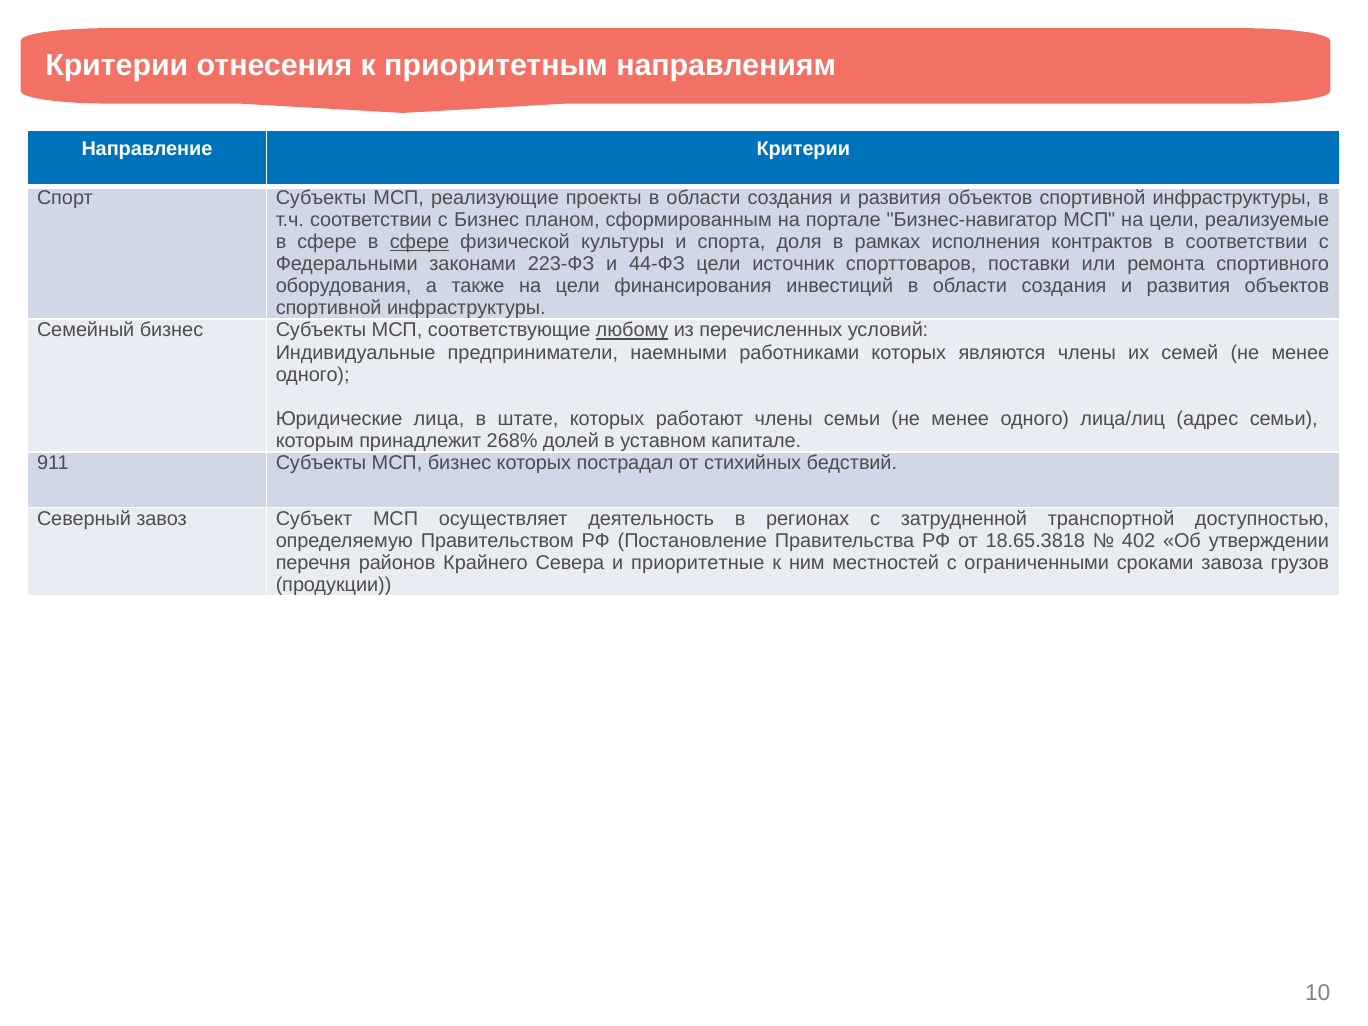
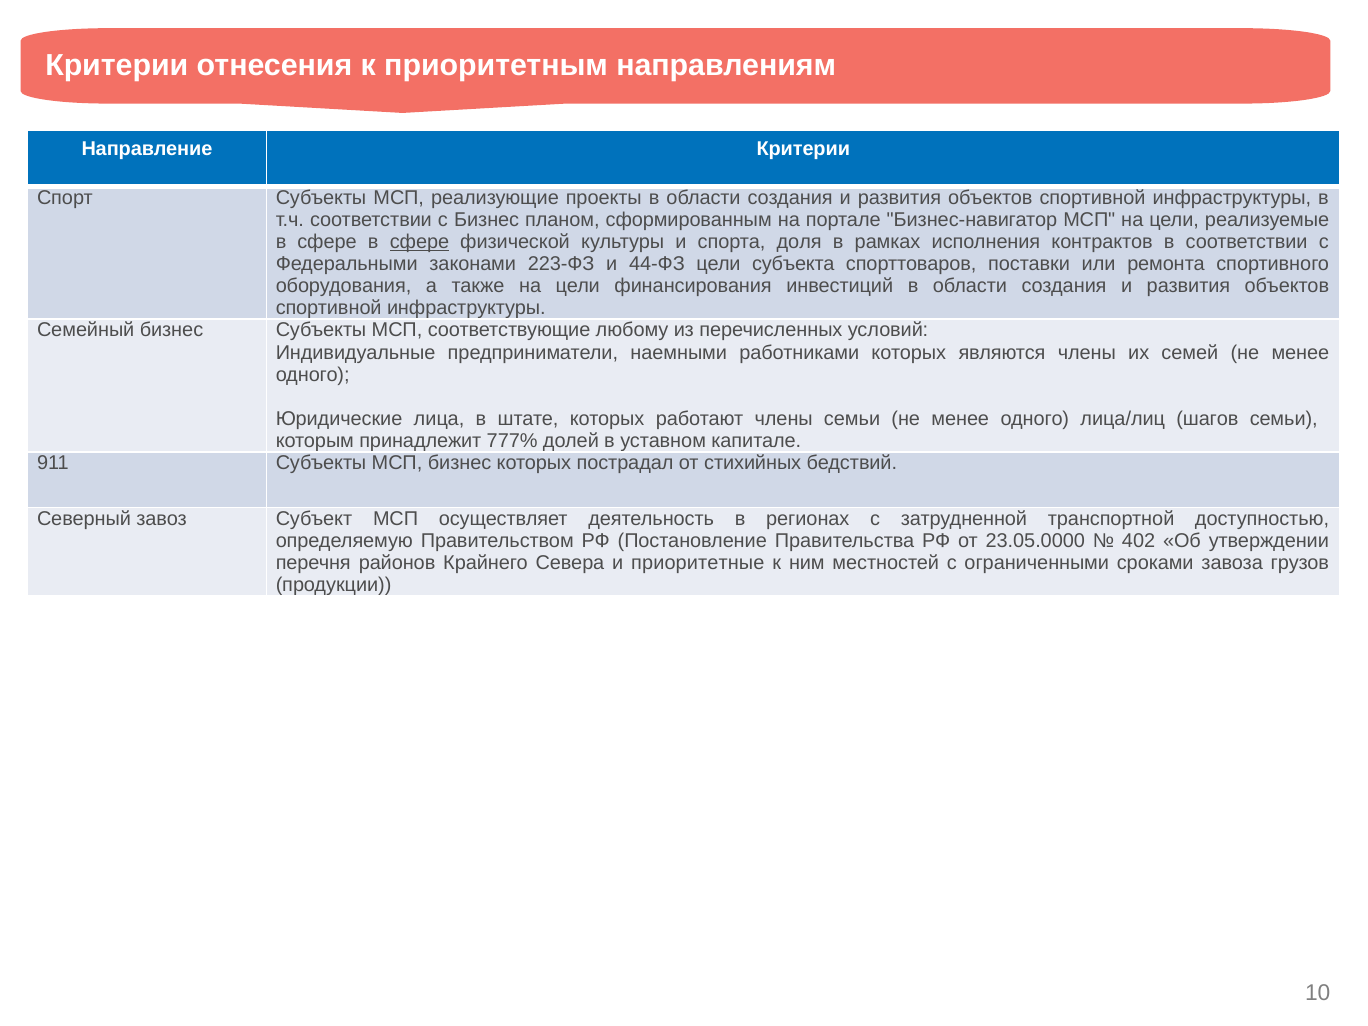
источник: источник -> субъекта (793, 264)
любому underline: present -> none (632, 330)
адрес: адрес -> шагов (1207, 419)
268%: 268% -> 777% (512, 441)
18.65.3818: 18.65.3818 -> 23.05.0000 (1035, 541)
